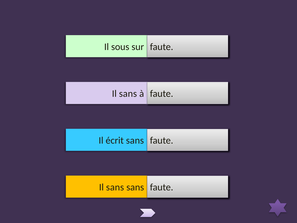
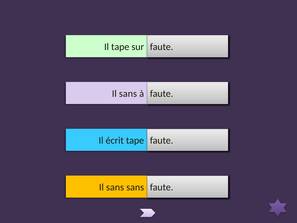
Il sous: sous -> tape (120, 47)
écrit sans: sans -> tape (135, 140)
